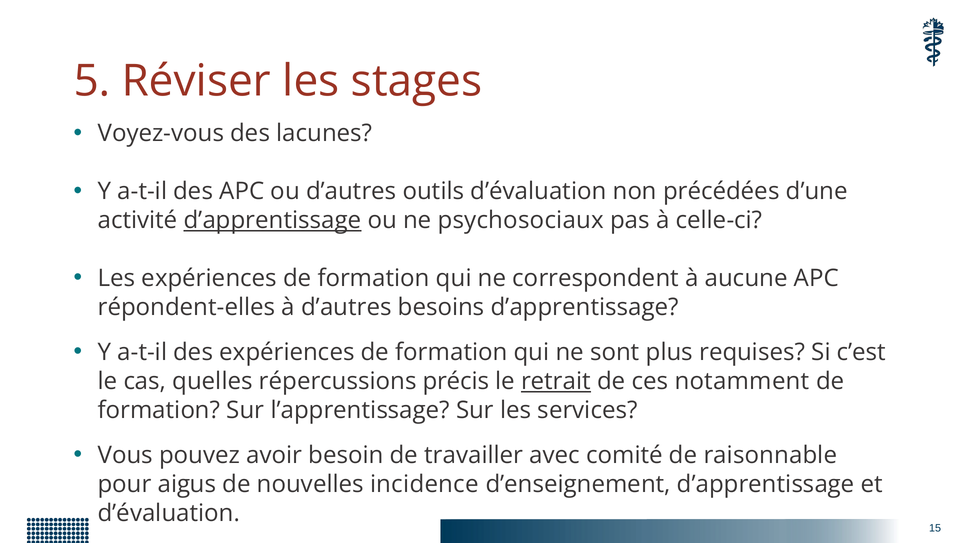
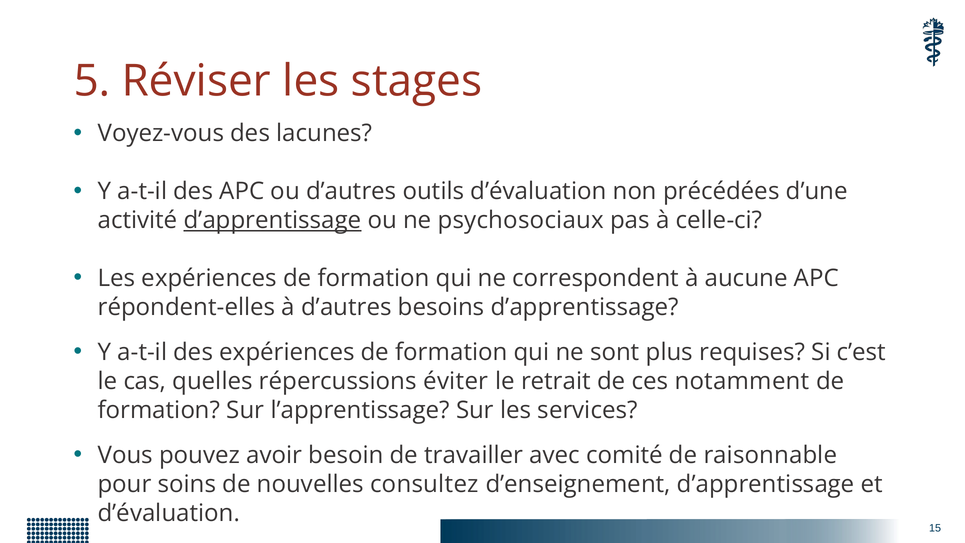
précis: précis -> éviter (456, 381)
retrait underline: present -> none (556, 381)
aigus: aigus -> soins (187, 484)
incidence: incidence -> consultez (424, 484)
